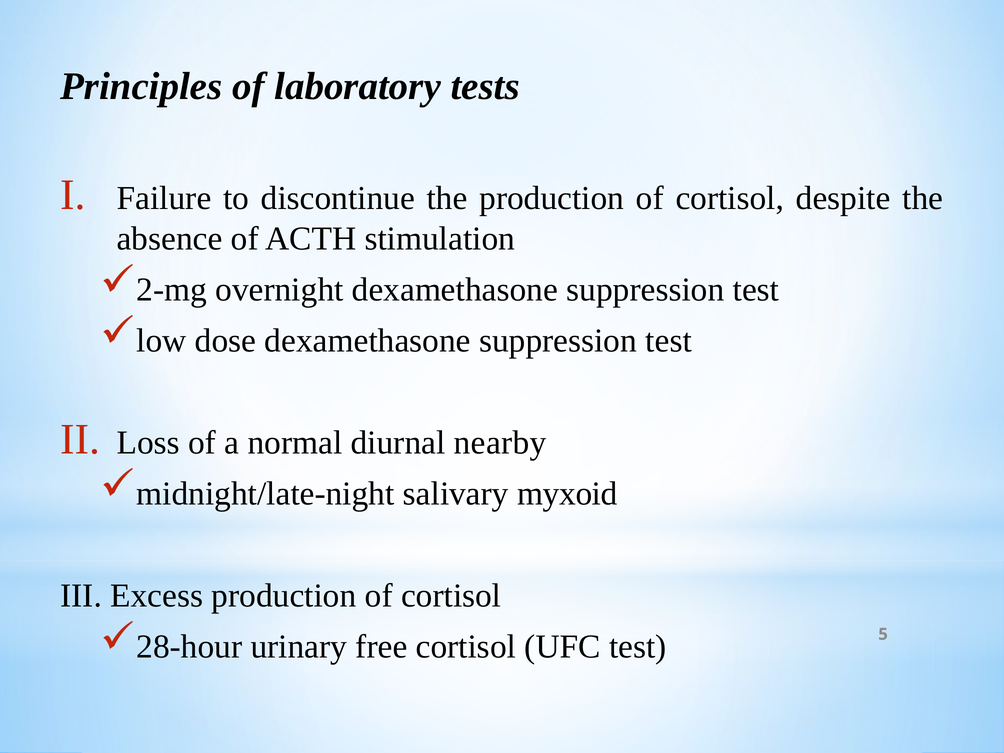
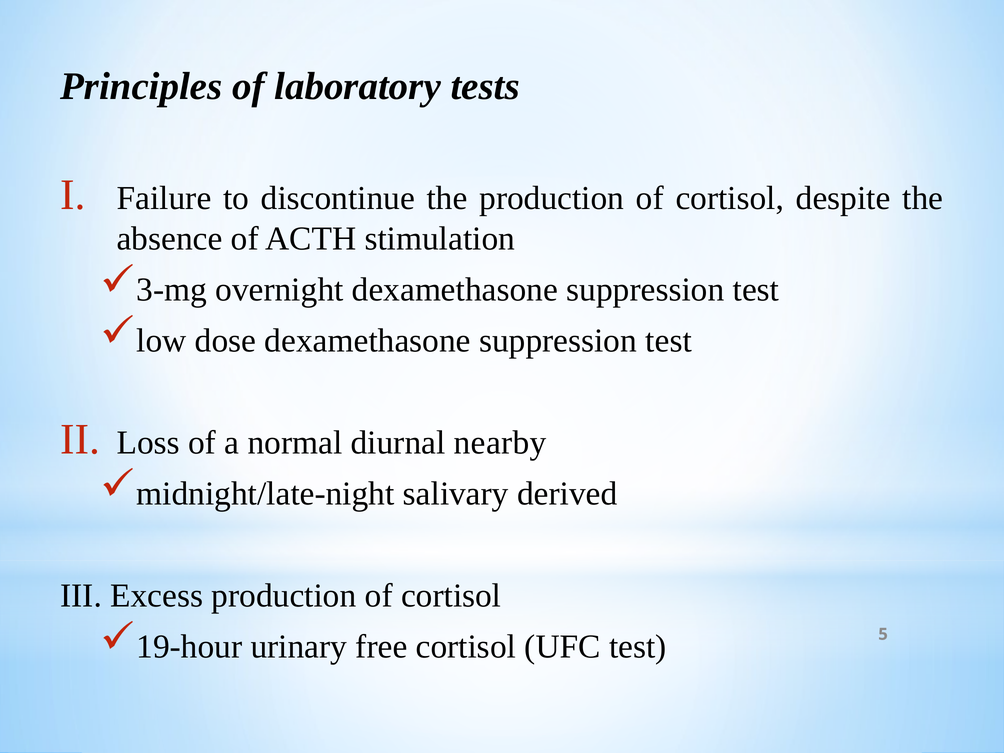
2-mg: 2-mg -> 3-mg (172, 290)
myxoid: myxoid -> derived (567, 494)
28-hour: 28-hour -> 19-hour (189, 647)
